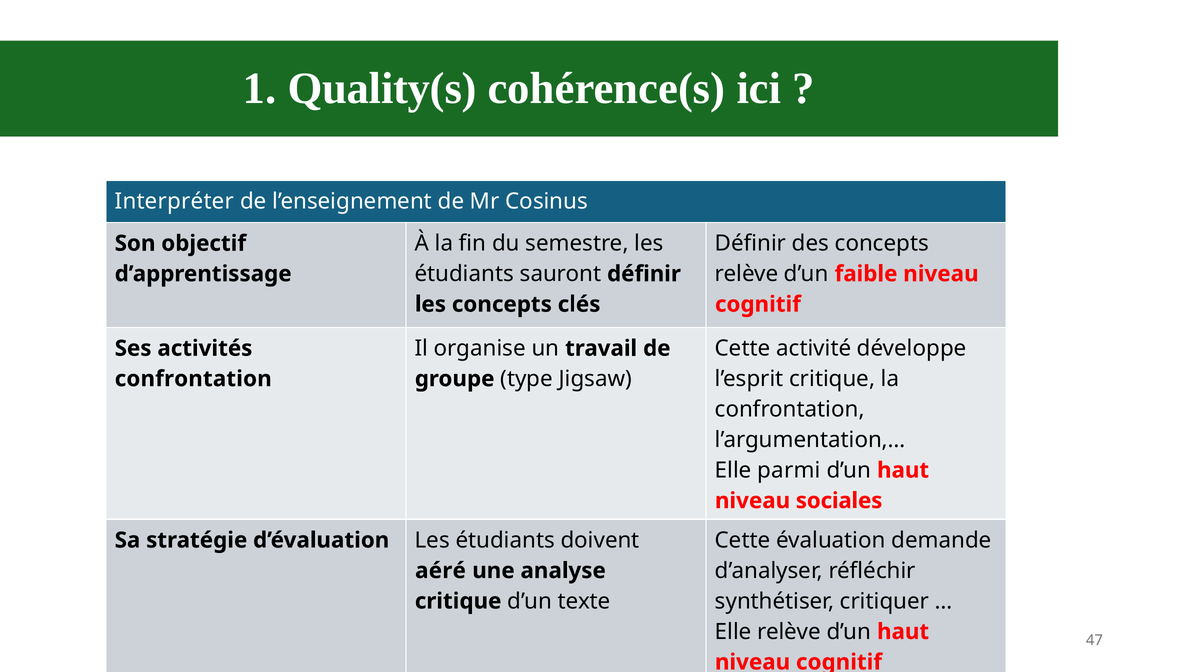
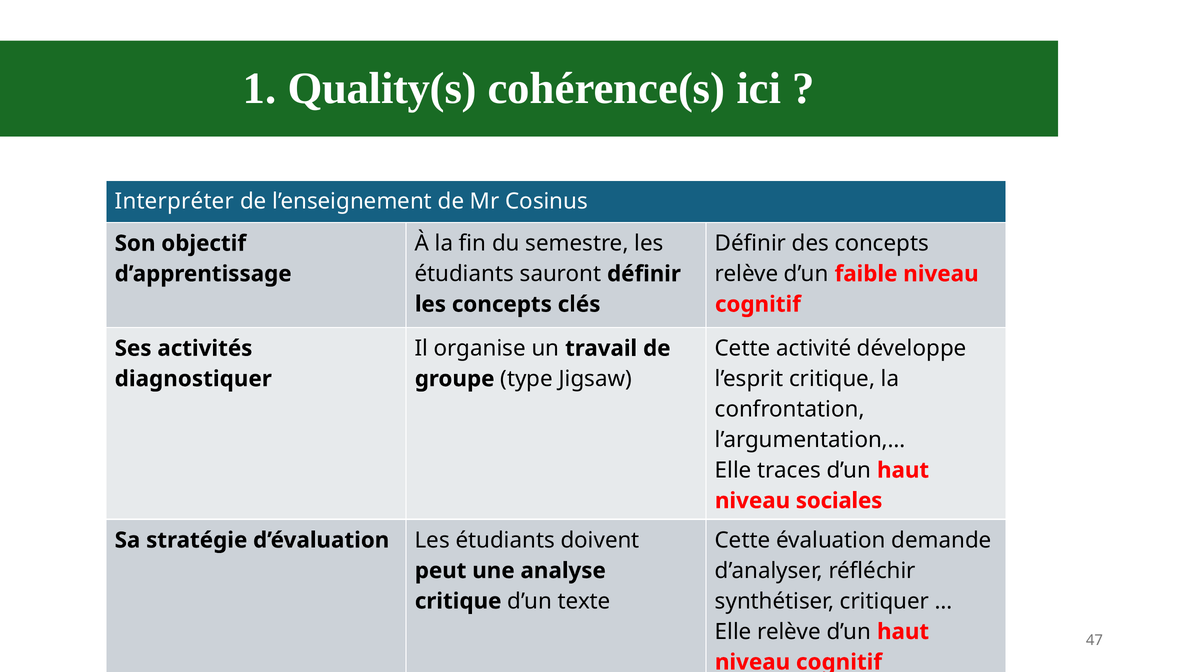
confrontation: confrontation -> diagnostiquer (193, 379)
parmi: parmi -> traces (789, 470)
aéré: aéré -> peut (441, 570)
